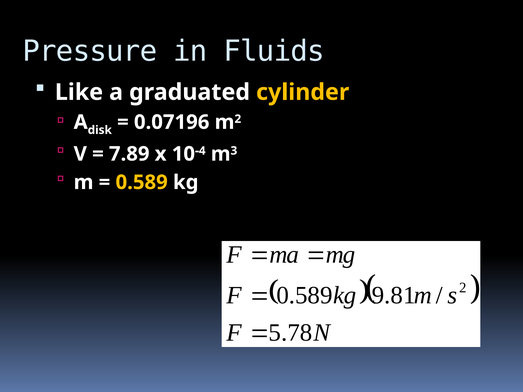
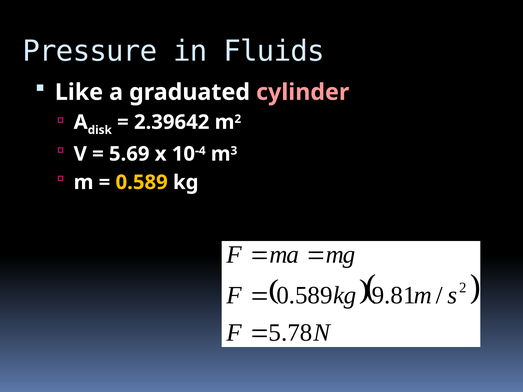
cylinder colour: yellow -> pink (303, 92)
0.07196: 0.07196 -> 2.39642 (172, 122)
7.89: 7.89 -> 5.69 (129, 154)
